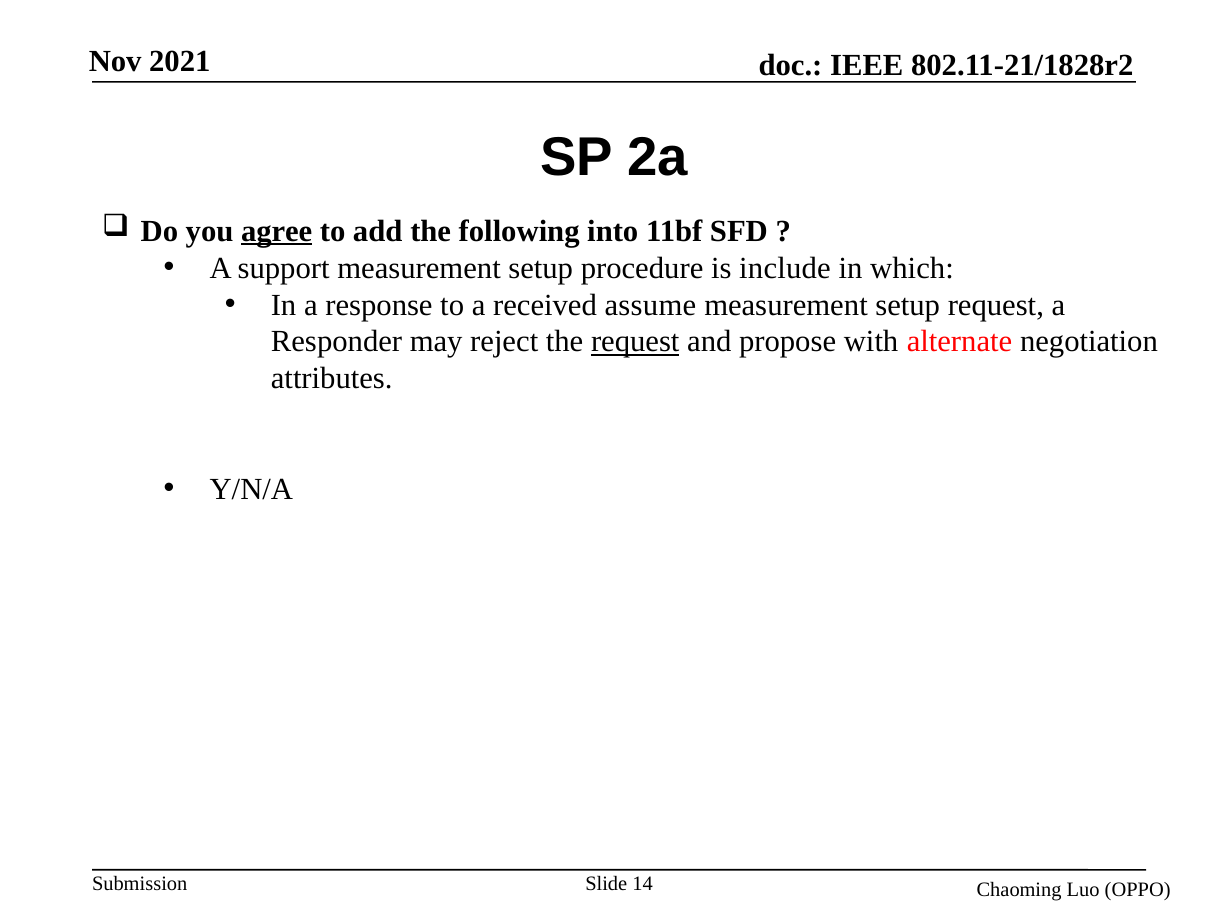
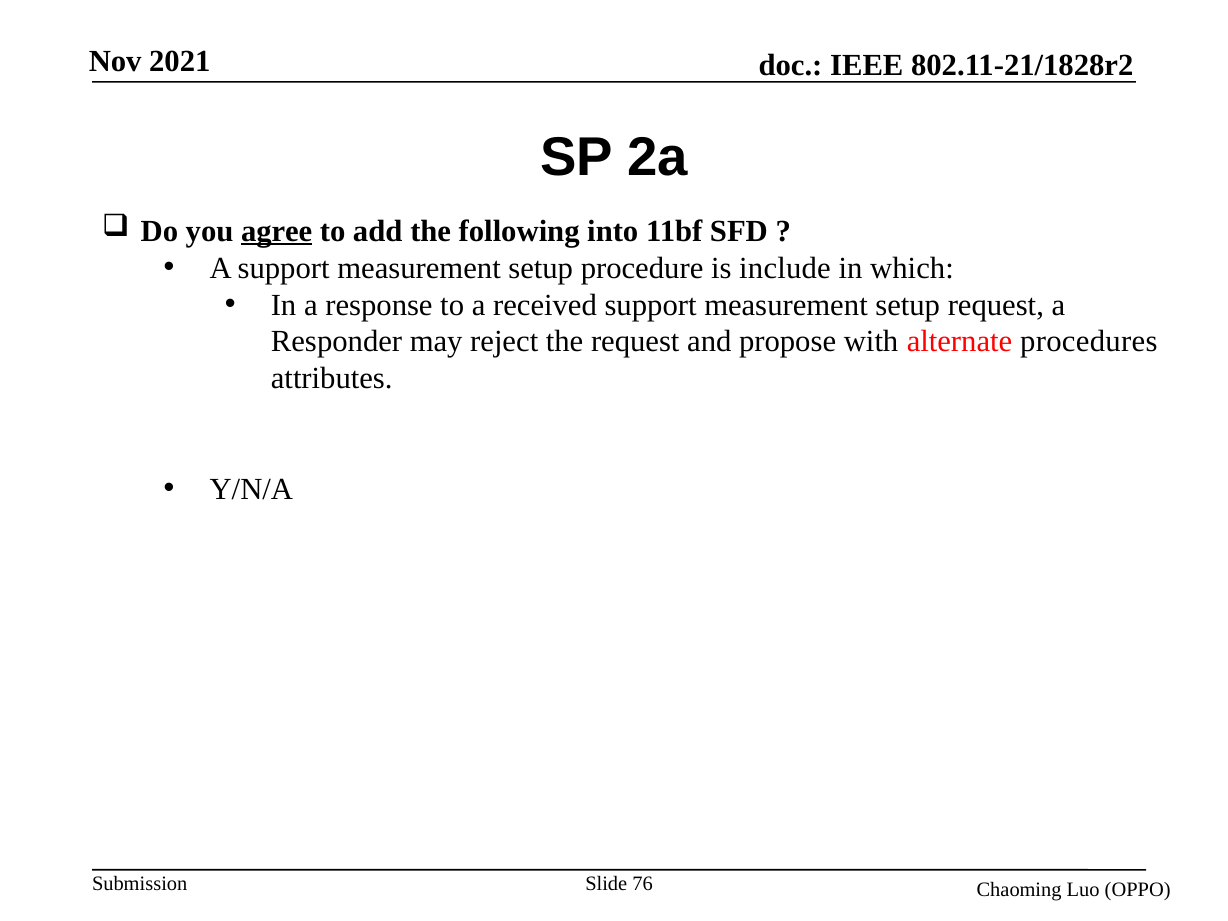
received assume: assume -> support (651, 305)
request underline: present -> none (635, 342)
negotiation: negotiation -> procedures (1089, 342)
14: 14 -> 76 (643, 883)
